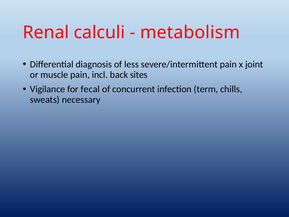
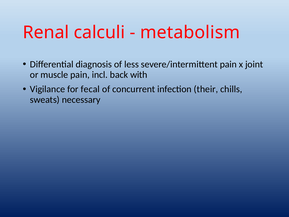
sites: sites -> with (139, 75)
term: term -> their (206, 89)
